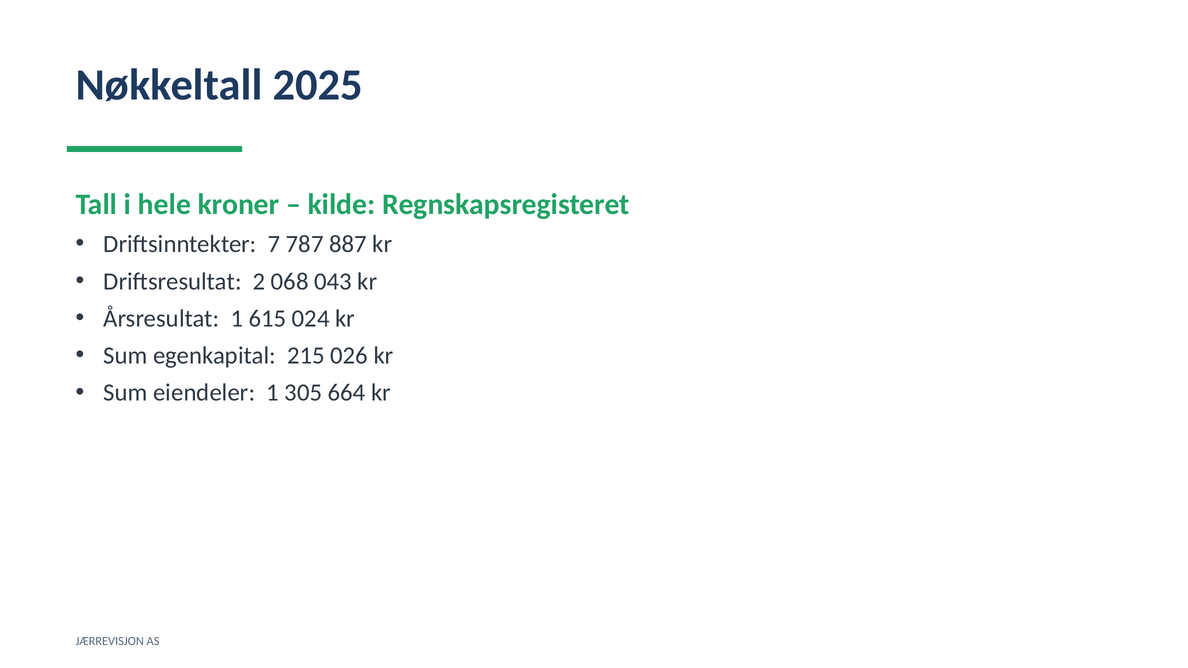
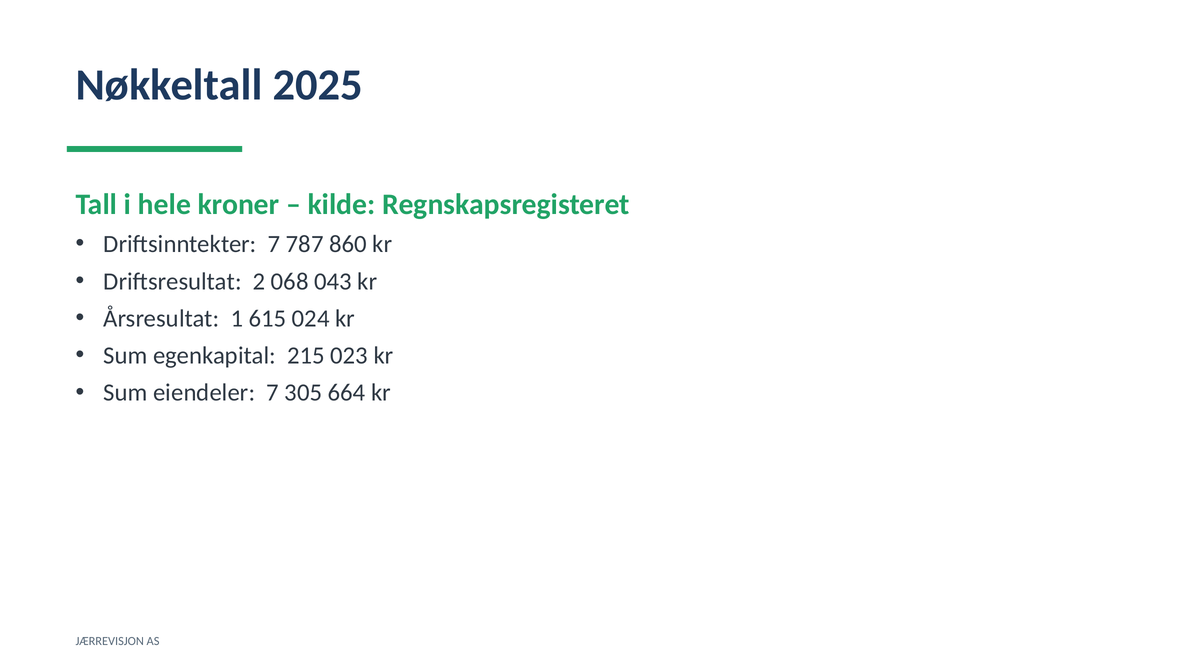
887: 887 -> 860 (348, 244)
026: 026 -> 023 (349, 356)
eiendeler 1: 1 -> 7 (273, 393)
